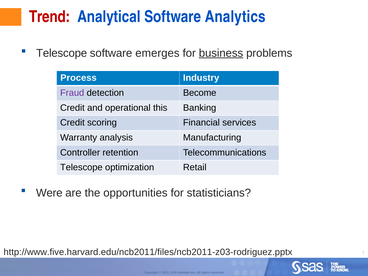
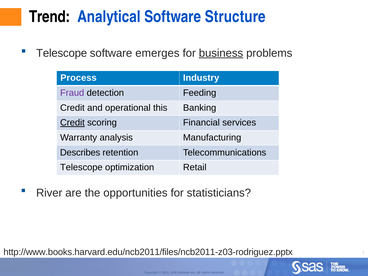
Trend colour: red -> black (50, 17)
Analytics: Analytics -> Structure (235, 17)
Become: Become -> Feeding (200, 93)
Credit underline: none -> present (72, 123)
Controller: Controller -> Describes (80, 153)
Were: Were -> River (49, 193)
http://www.five.harvard.edu/ncb2011/files/ncb2011-z03-rodriguez.pptx: http://www.five.harvard.edu/ncb2011/files/ncb2011-z03-rodriguez.pptx -> http://www.books.harvard.edu/ncb2011/files/ncb2011-z03-rodriguez.pptx (148, 252)
